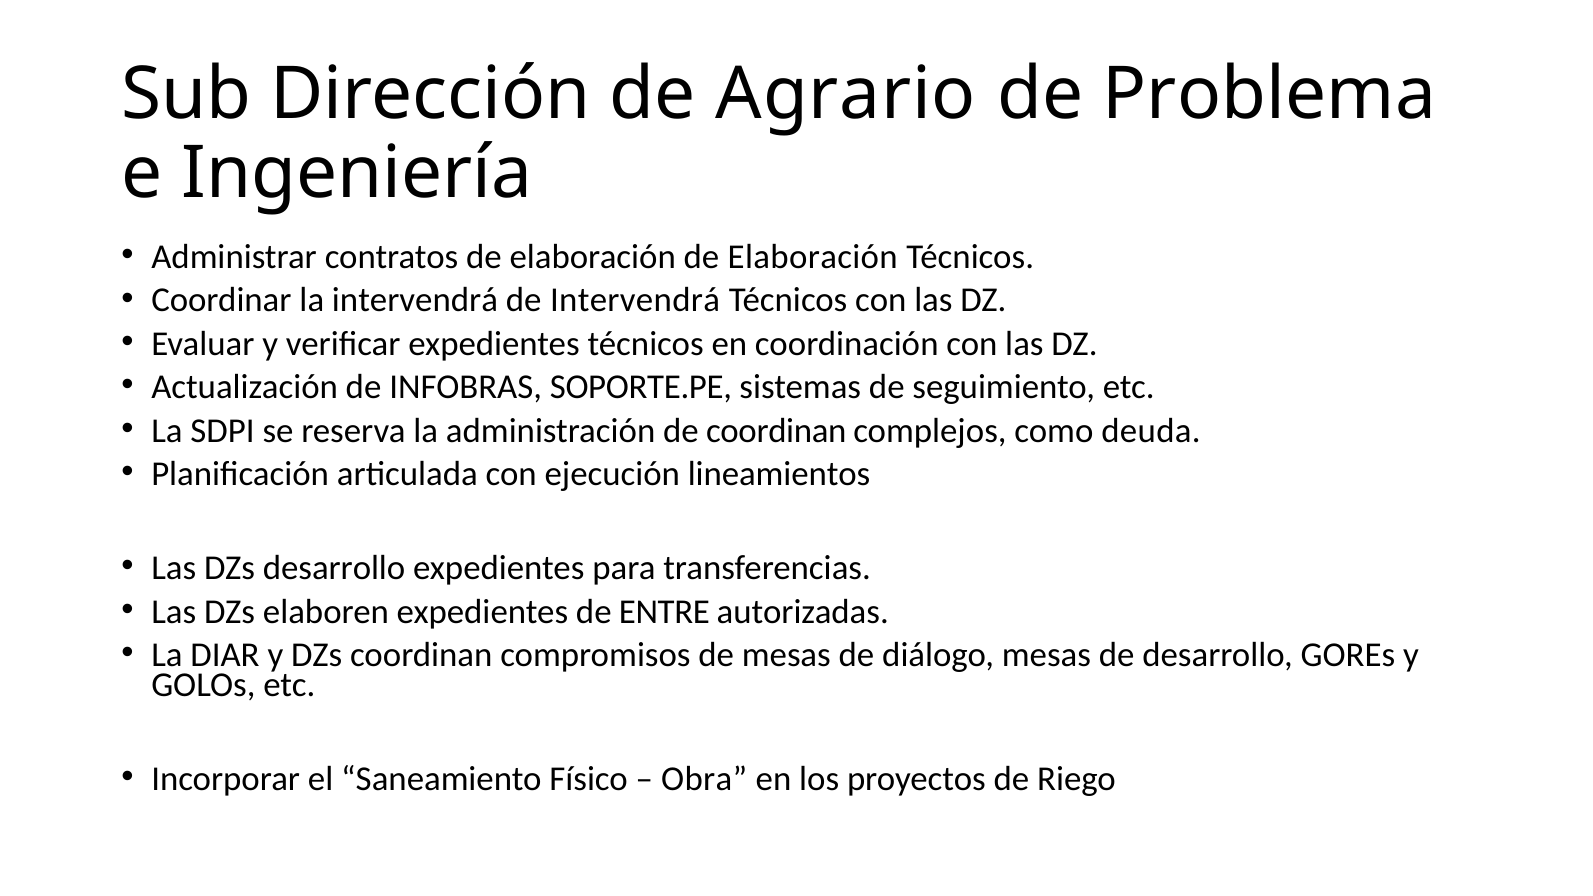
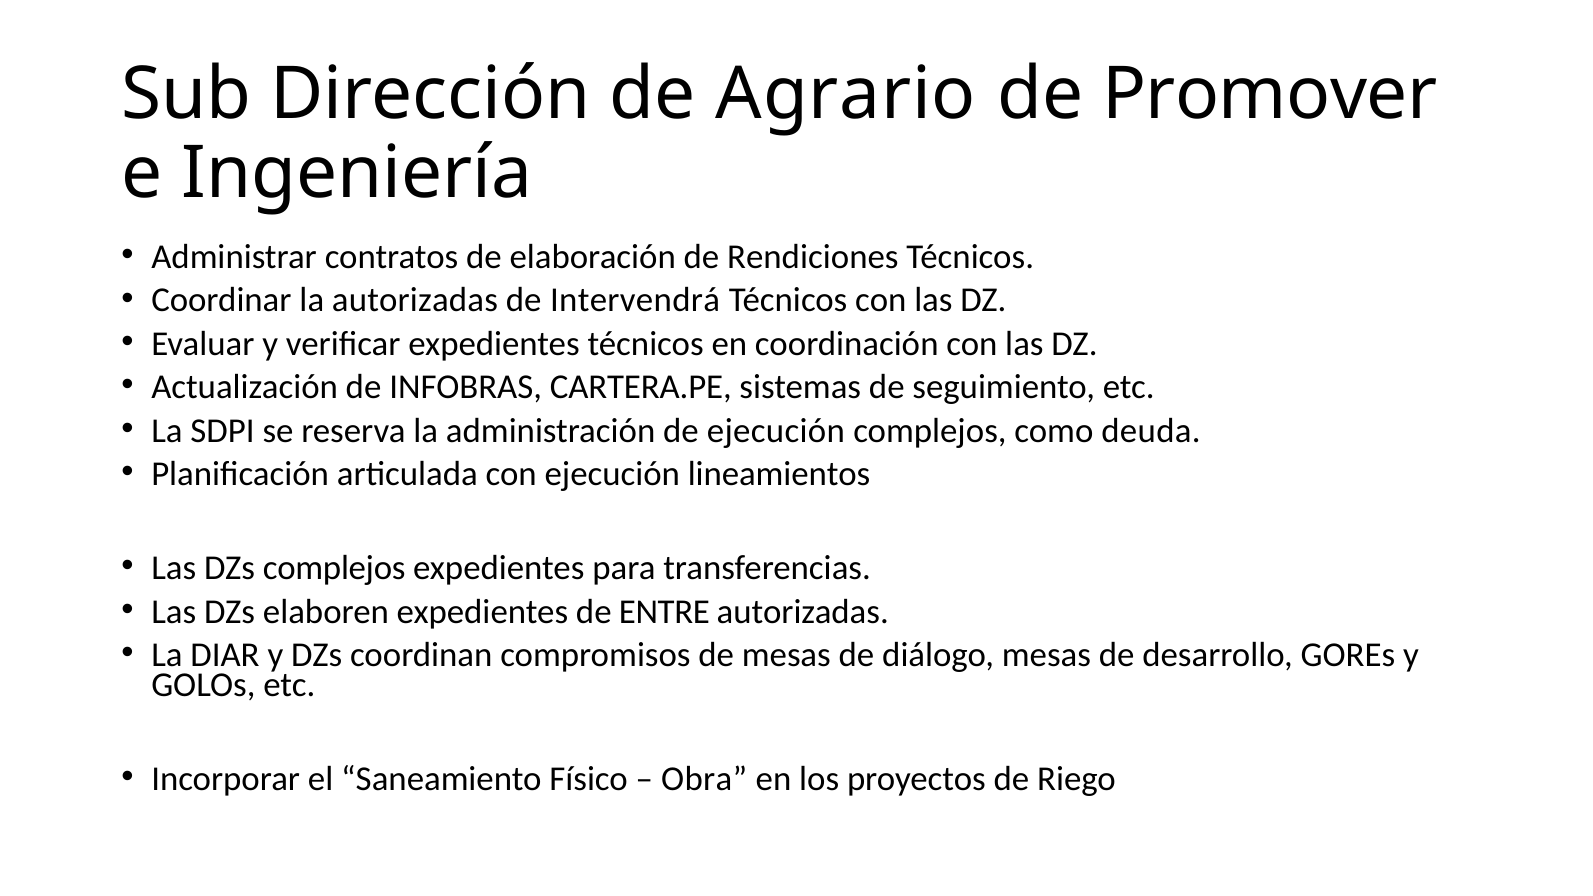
Problema: Problema -> Promover (1270, 94)
elaboración de Elaboración: Elaboración -> Rendiciones (813, 257)
la intervendrá: intervendrá -> autorizadas (415, 300)
SOPORTE.PE: SOPORTE.PE -> CARTERA.PE (641, 387)
de coordinan: coordinan -> ejecución (776, 431)
DZs desarrollo: desarrollo -> complejos (334, 568)
